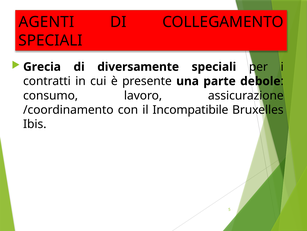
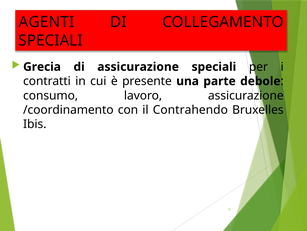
di diversamente: diversamente -> assicurazione (138, 67)
Incompatibile: Incompatibile -> Contrahendo (190, 110)
